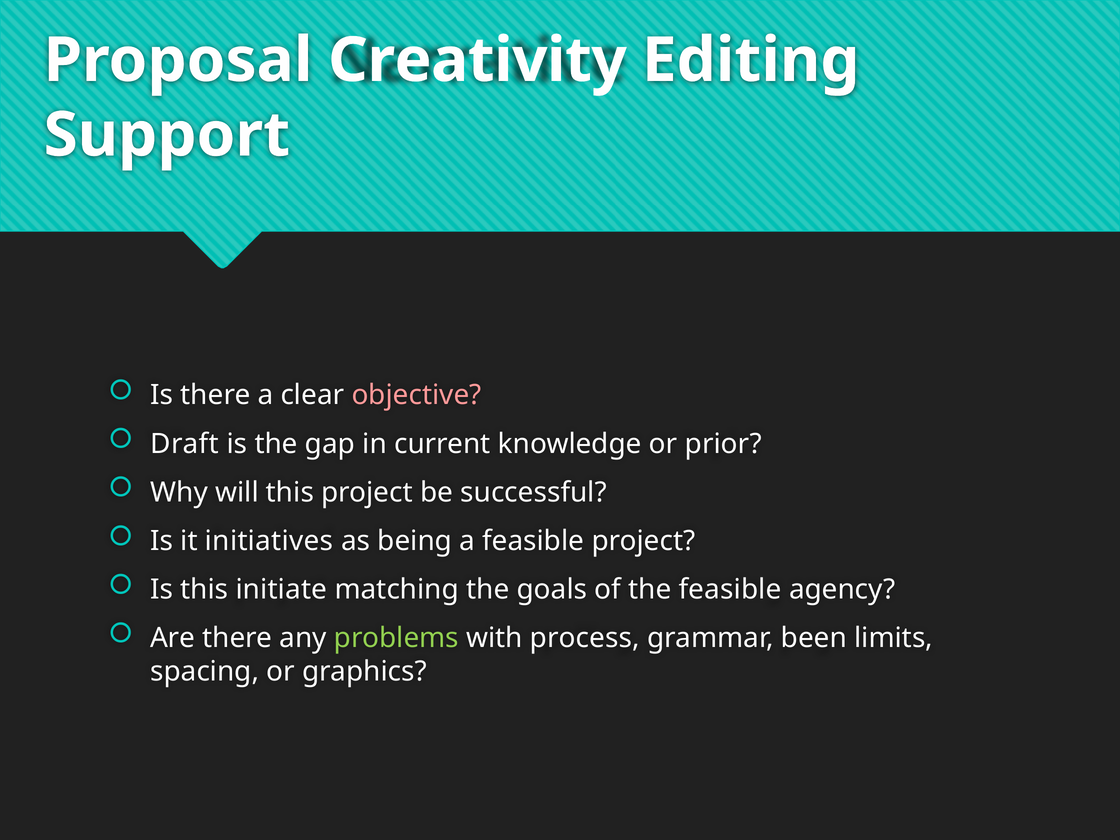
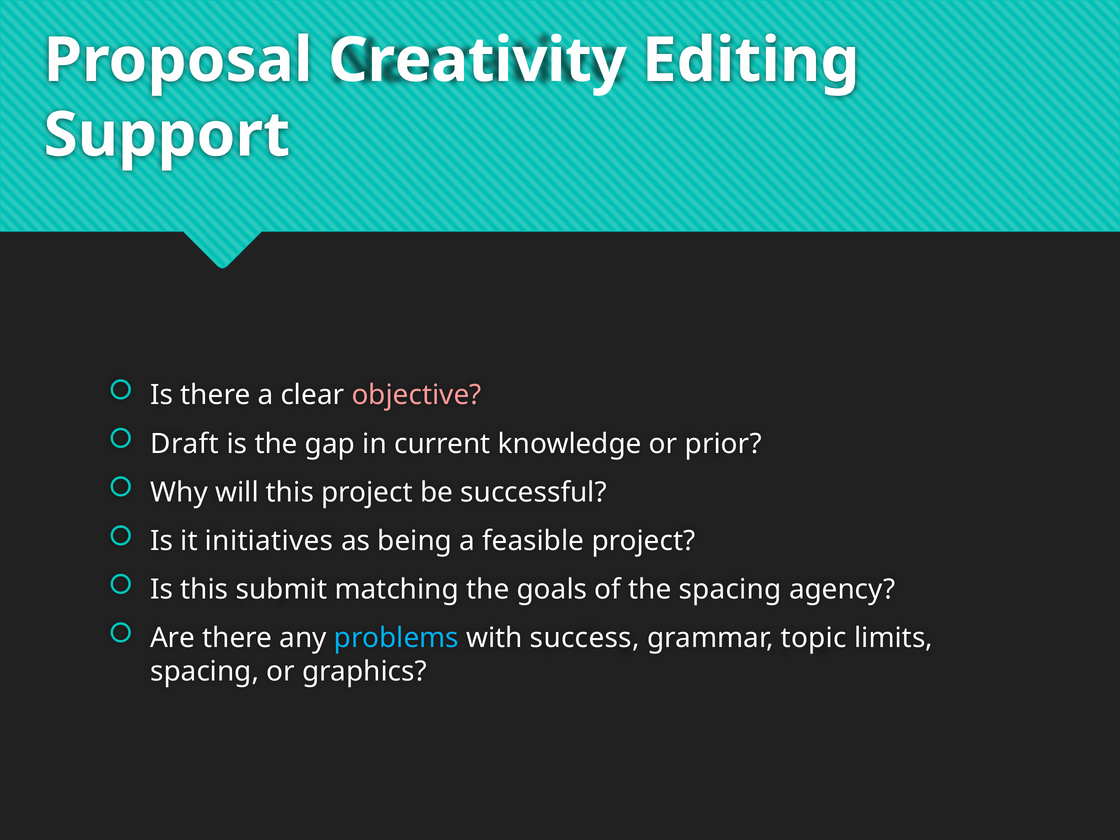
initiate: initiate -> submit (281, 589)
the feasible: feasible -> spacing (730, 589)
problems colour: light green -> light blue (396, 638)
process: process -> success (585, 638)
been: been -> topic (814, 638)
